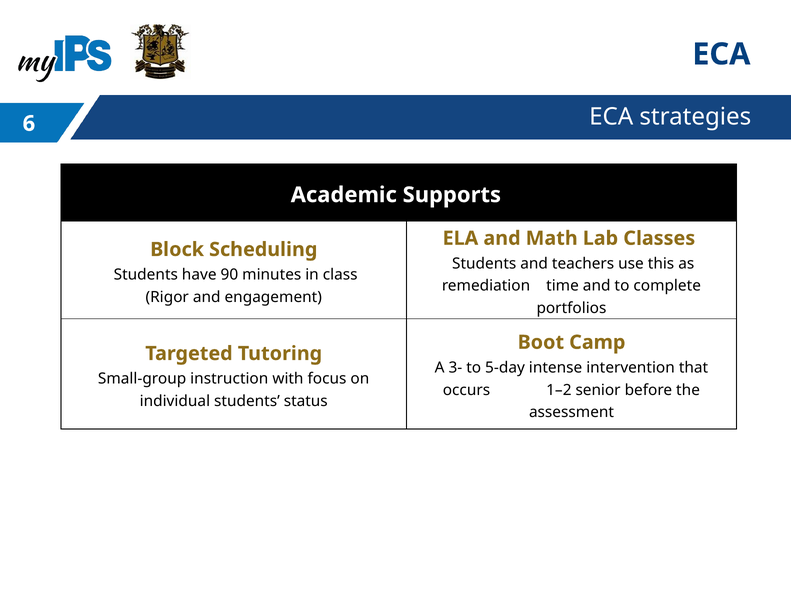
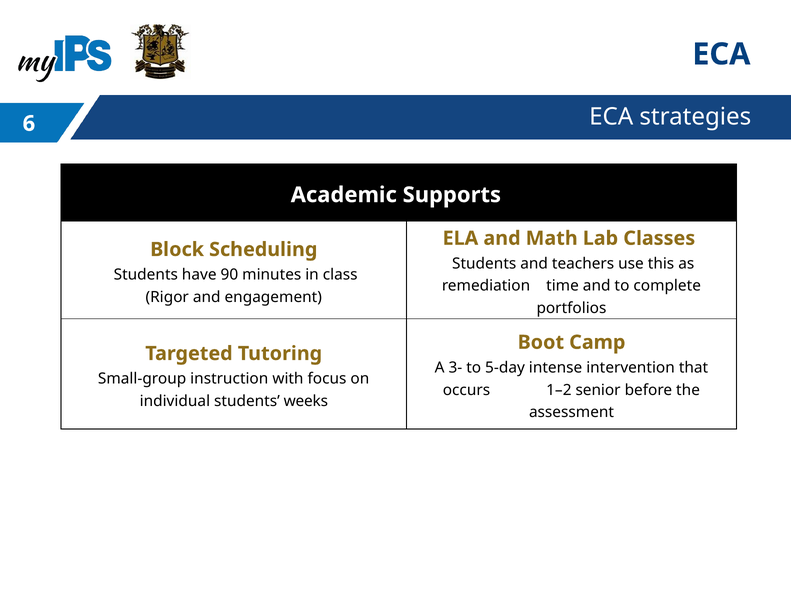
status: status -> weeks (306, 401)
